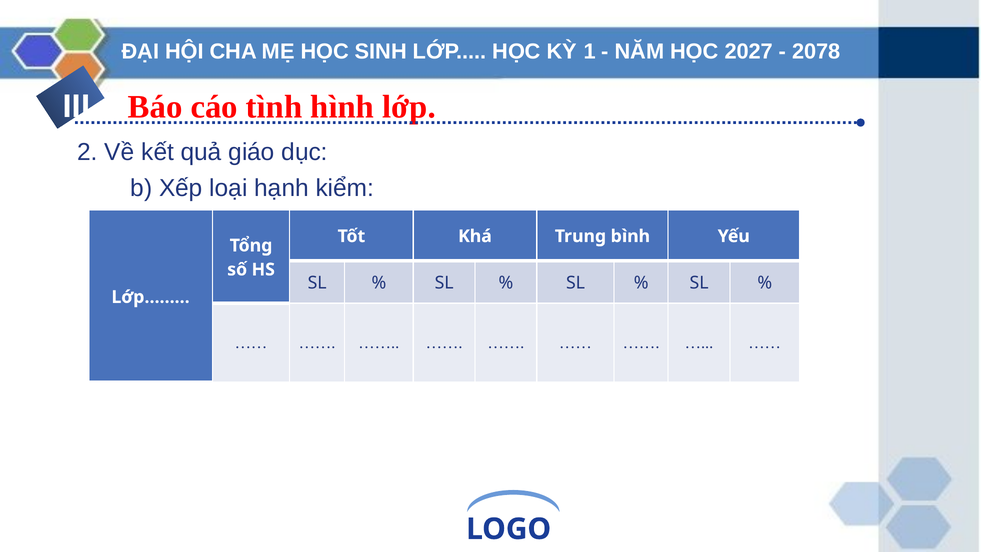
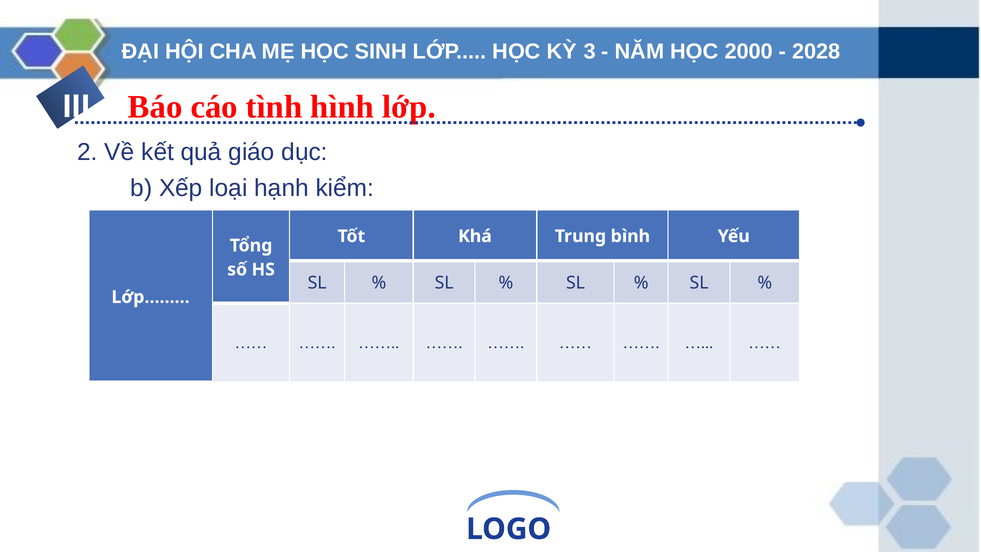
1: 1 -> 3 (590, 52)
2027: 2027 -> 2000 (749, 52)
2078: 2078 -> 2028 (816, 52)
